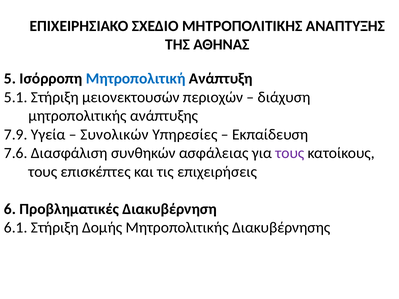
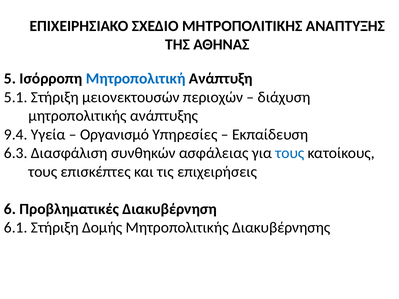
7.9: 7.9 -> 9.4 (16, 135)
Συνολικών: Συνολικών -> Οργανισμό (115, 135)
7.6: 7.6 -> 6.3 (16, 153)
τους colour: purple -> blue (290, 153)
